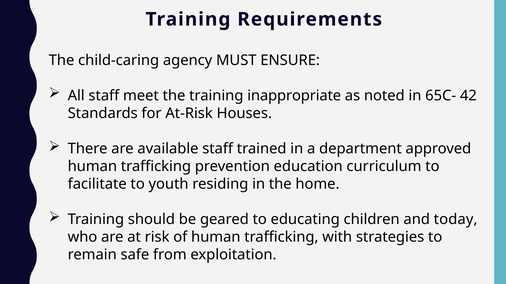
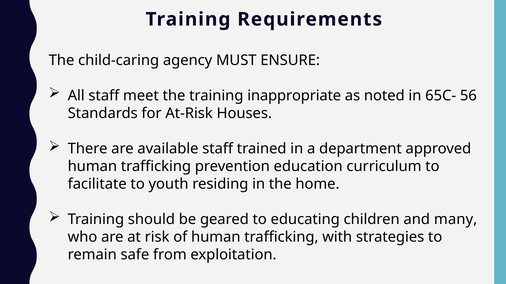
42: 42 -> 56 (468, 96)
today: today -> many (456, 220)
